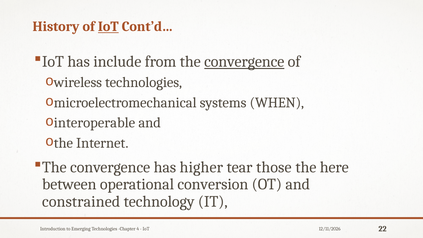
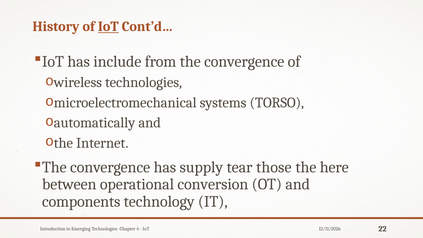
convergence underline: present -> none (244, 62)
WHEN: WHEN -> TORSO (277, 103)
interoperable: interoperable -> automatically (95, 123)
higher: higher -> supply (201, 167)
constrained: constrained -> components (81, 201)
